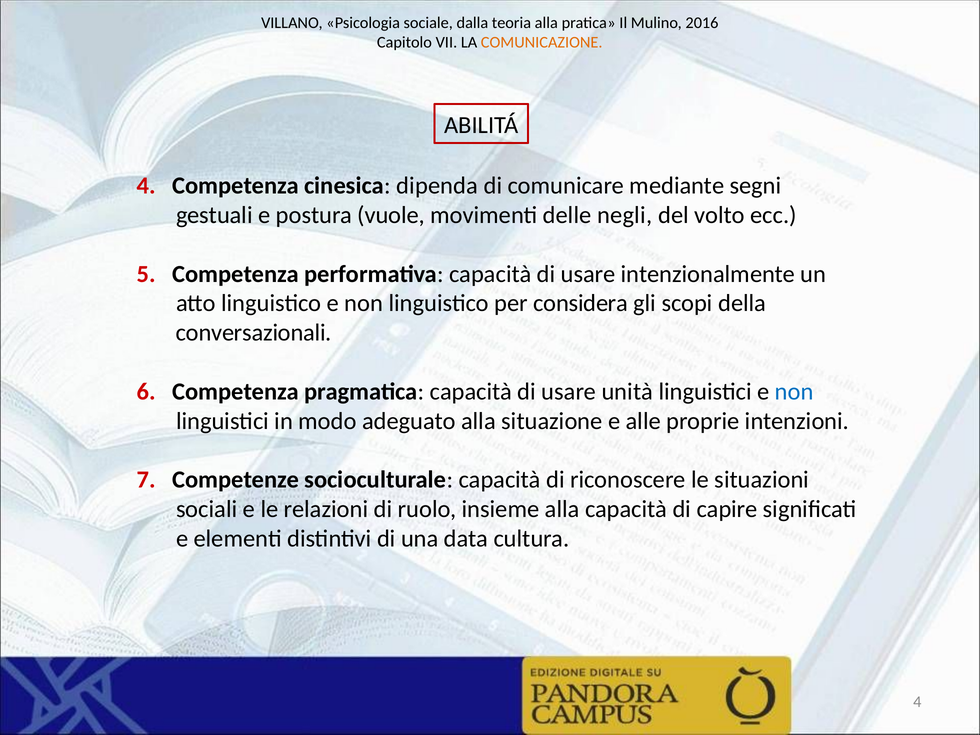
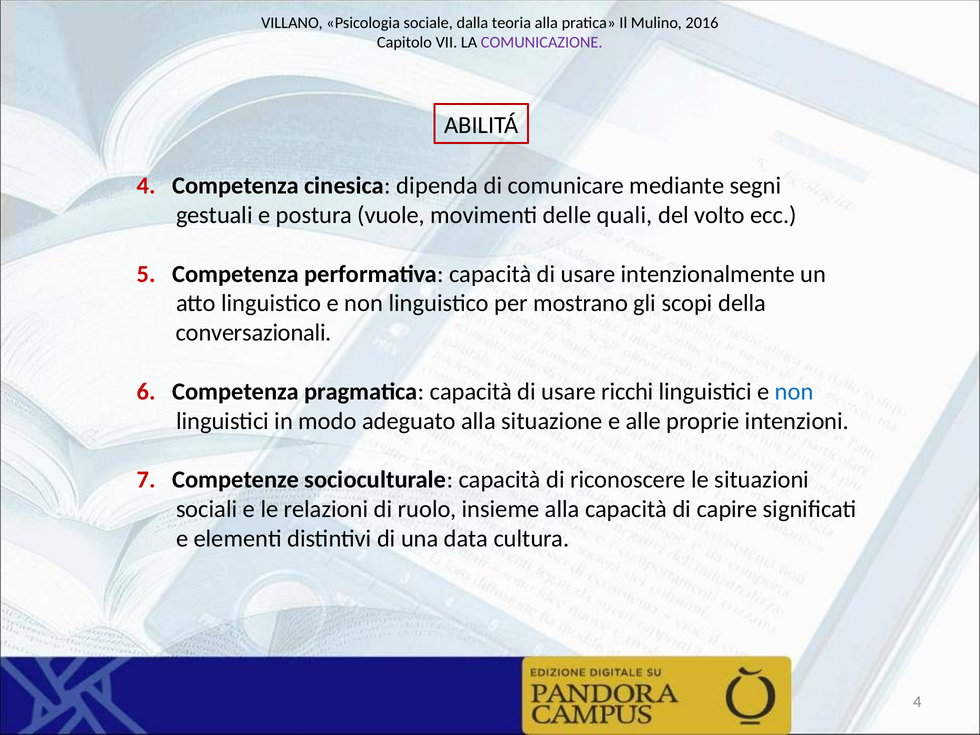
COMUNICAZIONE colour: orange -> purple (542, 43)
negli: negli -> quali (625, 215)
considera: considera -> mostrano (581, 303)
unità: unità -> ricchi (627, 392)
